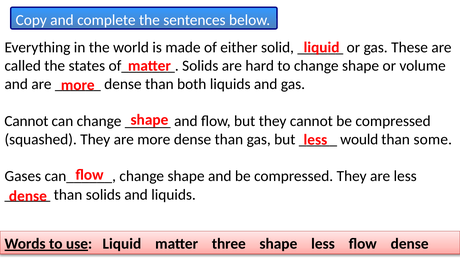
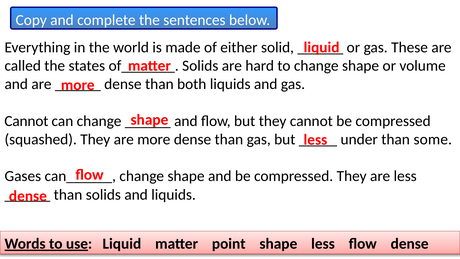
would: would -> under (359, 139)
three: three -> point (229, 243)
